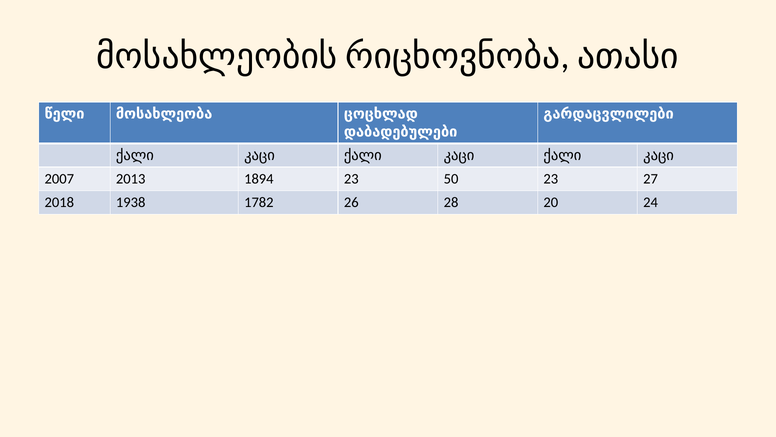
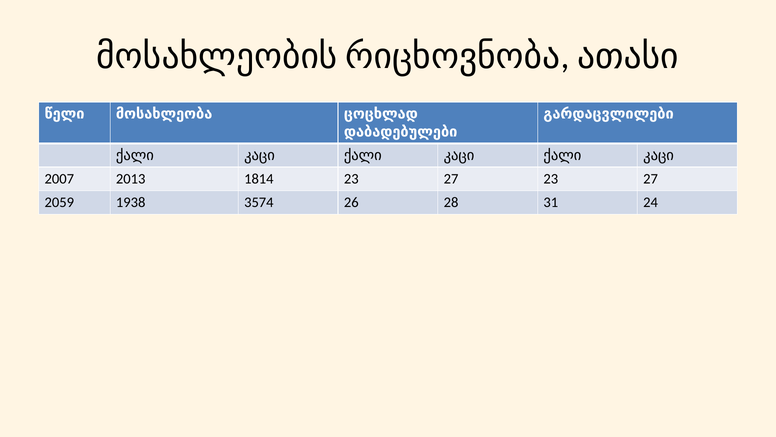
1894: 1894 -> 1814 (259, 179)
50: 50 -> 27 (451, 179)
2018: 2018 -> 2059 (59, 202)
1782: 1782 -> 3574 (259, 202)
20: 20 -> 31 (551, 202)
